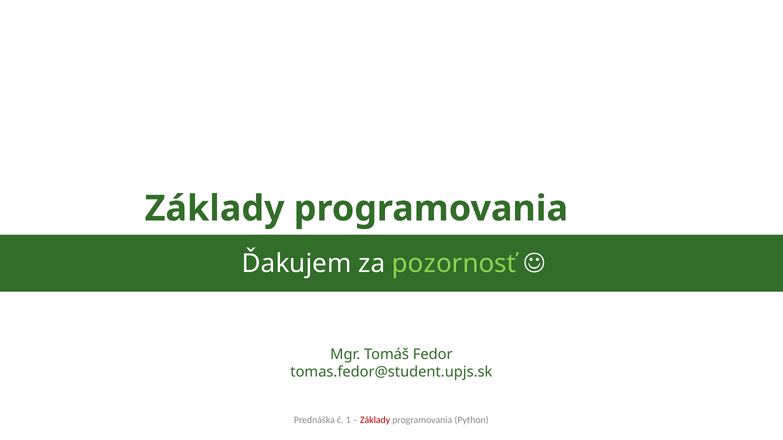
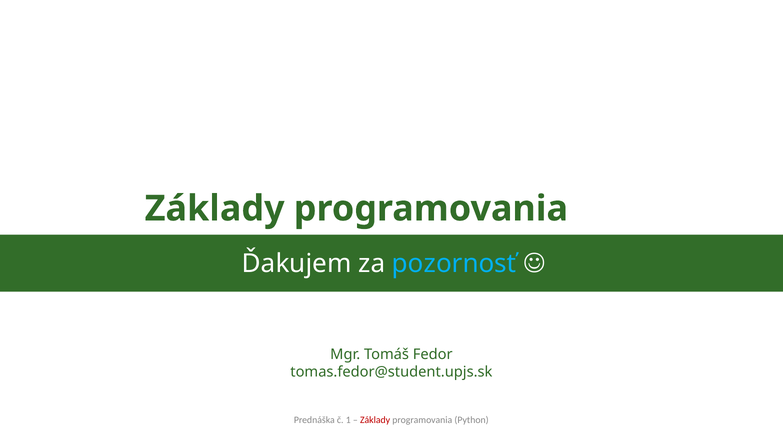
pozornosť colour: light green -> light blue (454, 264)
